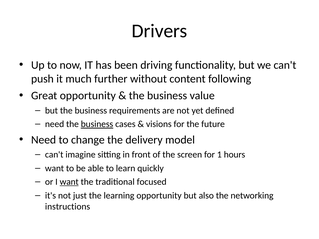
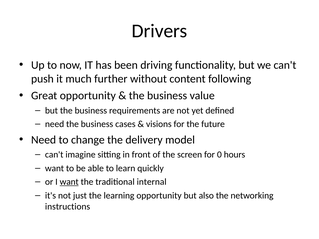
business underline: present -> none (97, 124)
1: 1 -> 0 (219, 155)
focused: focused -> internal (152, 182)
